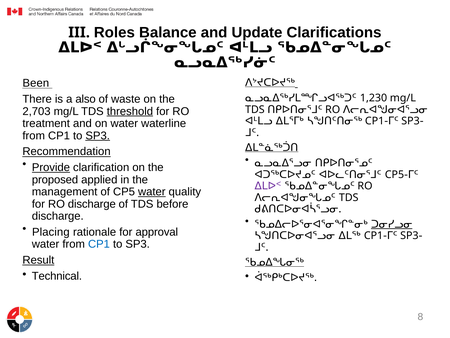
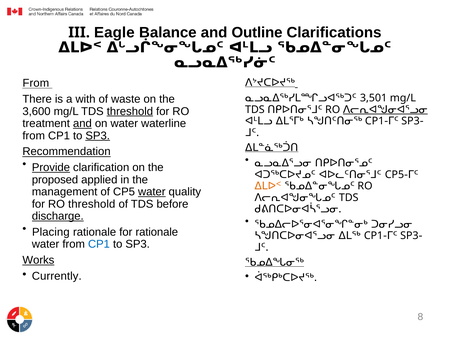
Roles: Roles -> Eagle (114, 32)
Update: Update -> Outline (257, 32)
Been: Been -> From (36, 83)
1,230: 1,230 -> 3,501 (374, 98)
also: also -> with (86, 99)
2,703: 2,703 -> 3,600 (37, 111)
ᐱᓕᕆᐊᖑᓂᐊᕐᓗᓂ underline: none -> present (385, 109)
and underline: none -> present (82, 123)
ᐃᒪᐅᑉ colour: purple -> orange (268, 186)
RO discharge: discharge -> threshold (92, 204)
discharge underline: none -> present (58, 216)
ᑐᓂᓯᓗᓂ underline: present -> none (392, 224)
for approval: approval -> rationale (157, 232)
Result: Result -> Works (38, 260)
Technical: Technical -> Currently (57, 276)
